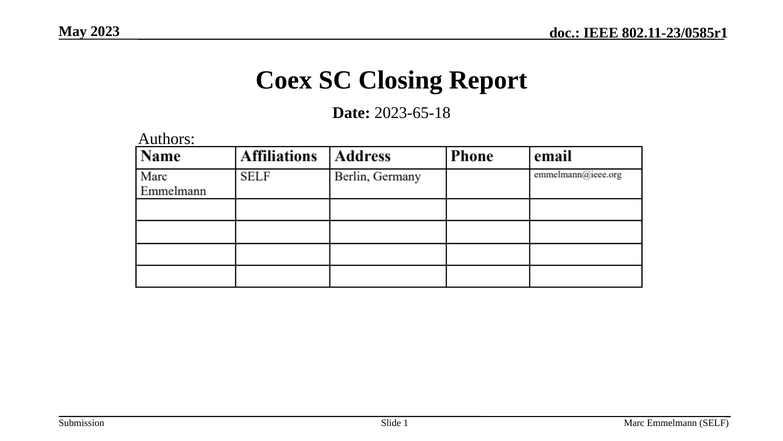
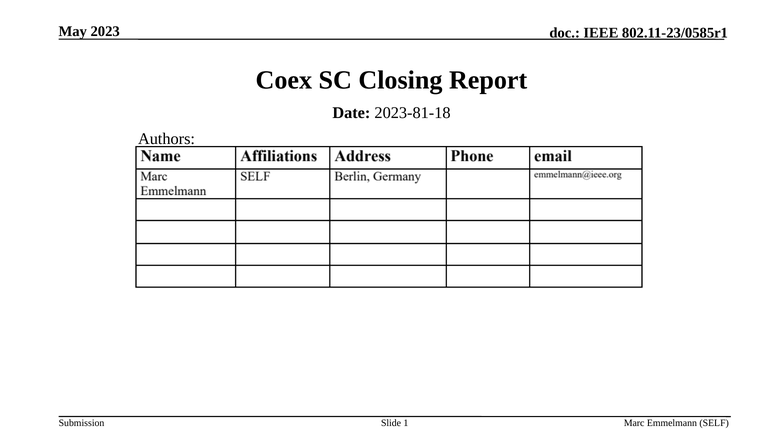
2023-65-18: 2023-65-18 -> 2023-81-18 (413, 113)
